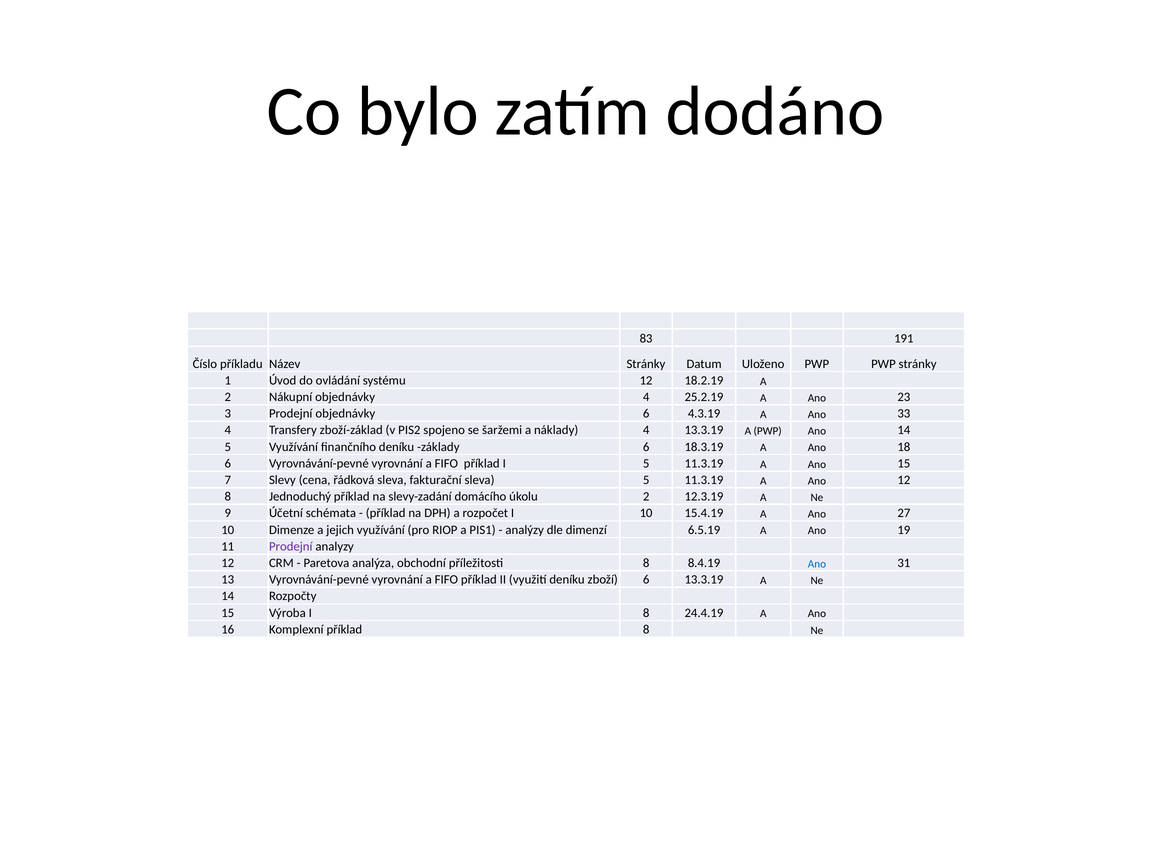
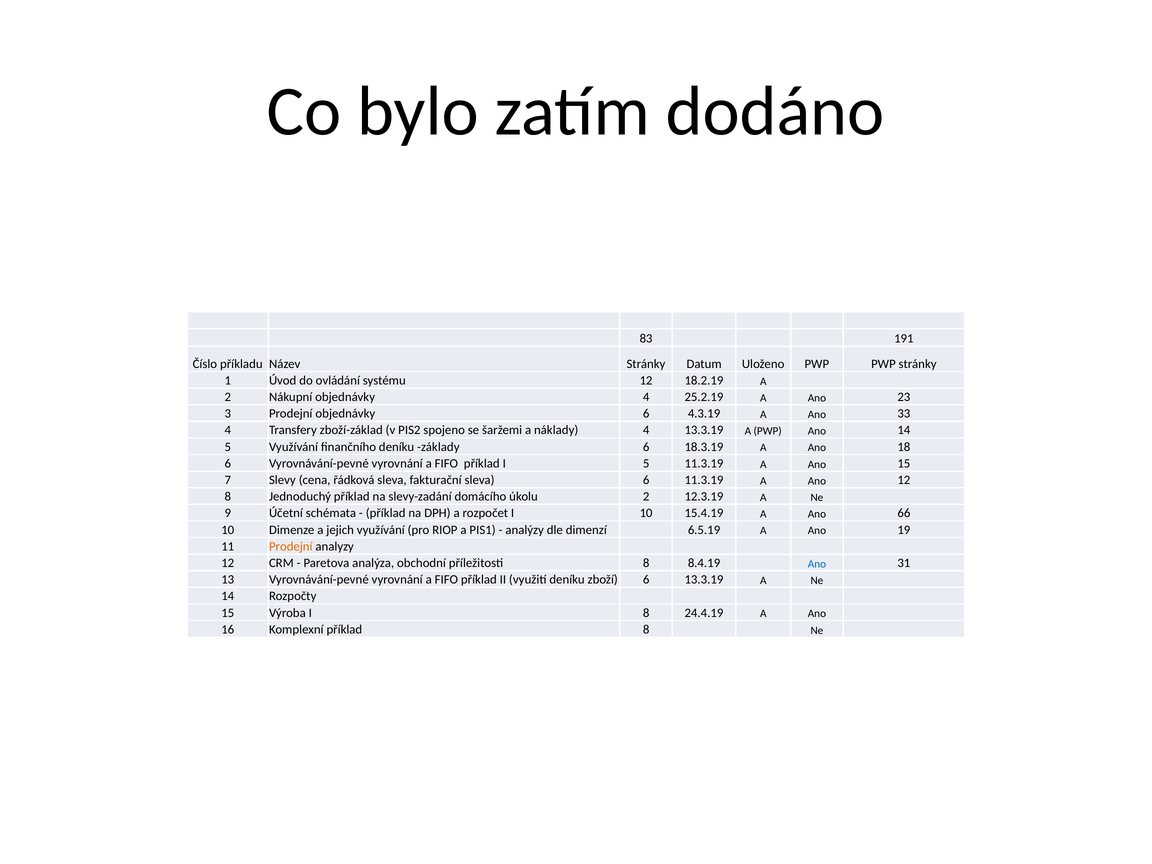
sleva 5: 5 -> 6 (646, 480)
27: 27 -> 66 (904, 513)
Prodejní colour: purple -> orange (291, 546)
